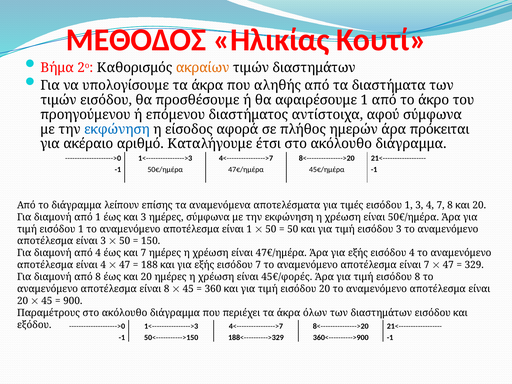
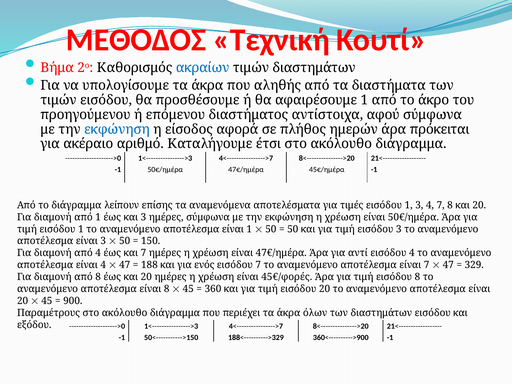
Ηλικίας: Ηλικίας -> Τεχνική (271, 40)
ακραίων colour: orange -> blue (203, 68)
Άρα για εξής: εξής -> αντί (358, 253)
και για εξής: εξής -> ενός (204, 265)
